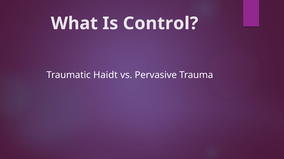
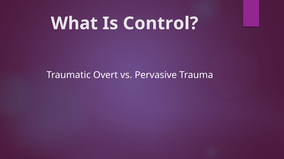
Haidt: Haidt -> Overt (106, 75)
